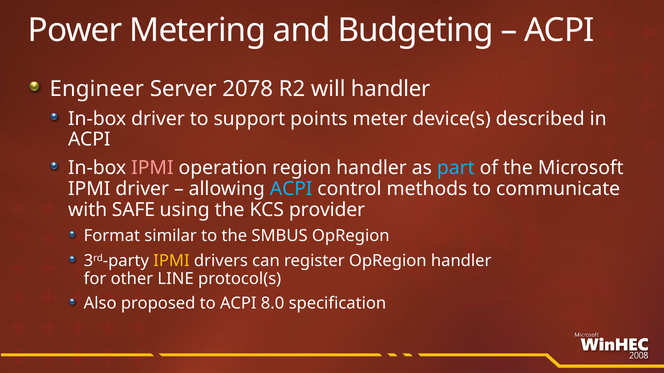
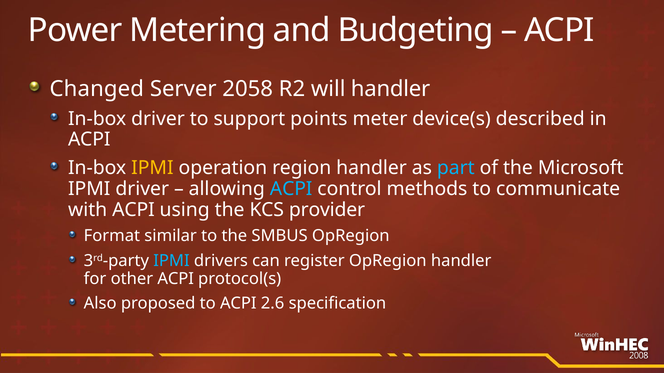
Engineer: Engineer -> Changed (97, 89)
2078: 2078 -> 2058 (248, 89)
IPMI colour: pink -> yellow (152, 168)
with SAFE: SAFE -> ACPI (133, 210)
IPMI colour: yellow -> light blue (171, 261)
other LINE: LINE -> ACPI (176, 279)
8.0: 8.0 -> 2.6 (273, 304)
